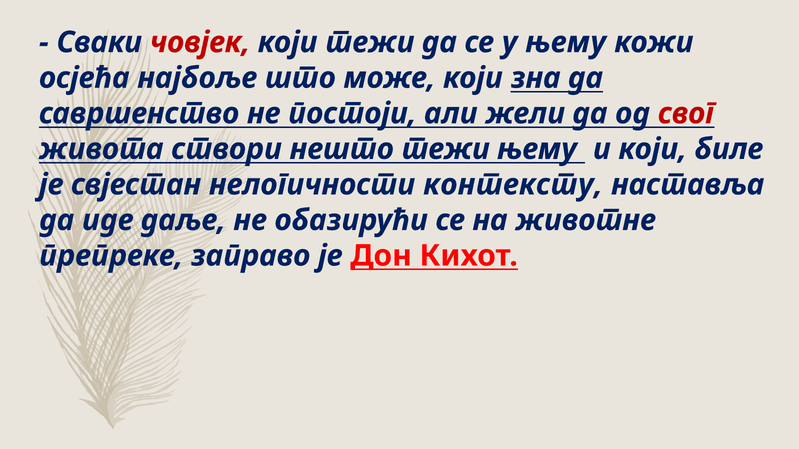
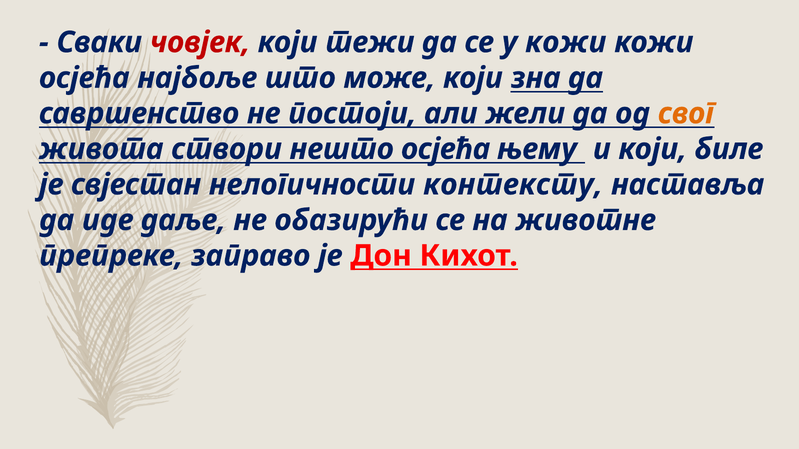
у њему: њему -> кожи (566, 42)
свог colour: red -> orange (686, 114)
нешто тежи: тежи -> осјећа (446, 149)
